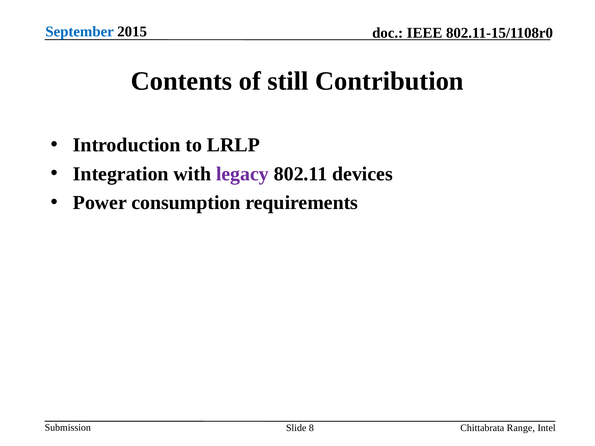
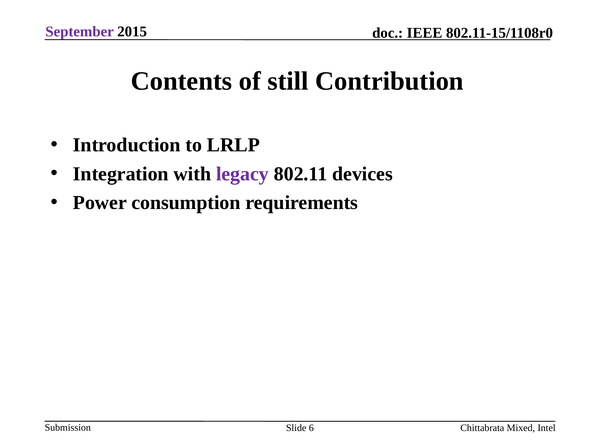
September colour: blue -> purple (80, 32)
8: 8 -> 6 (311, 428)
Range: Range -> Mixed (521, 428)
